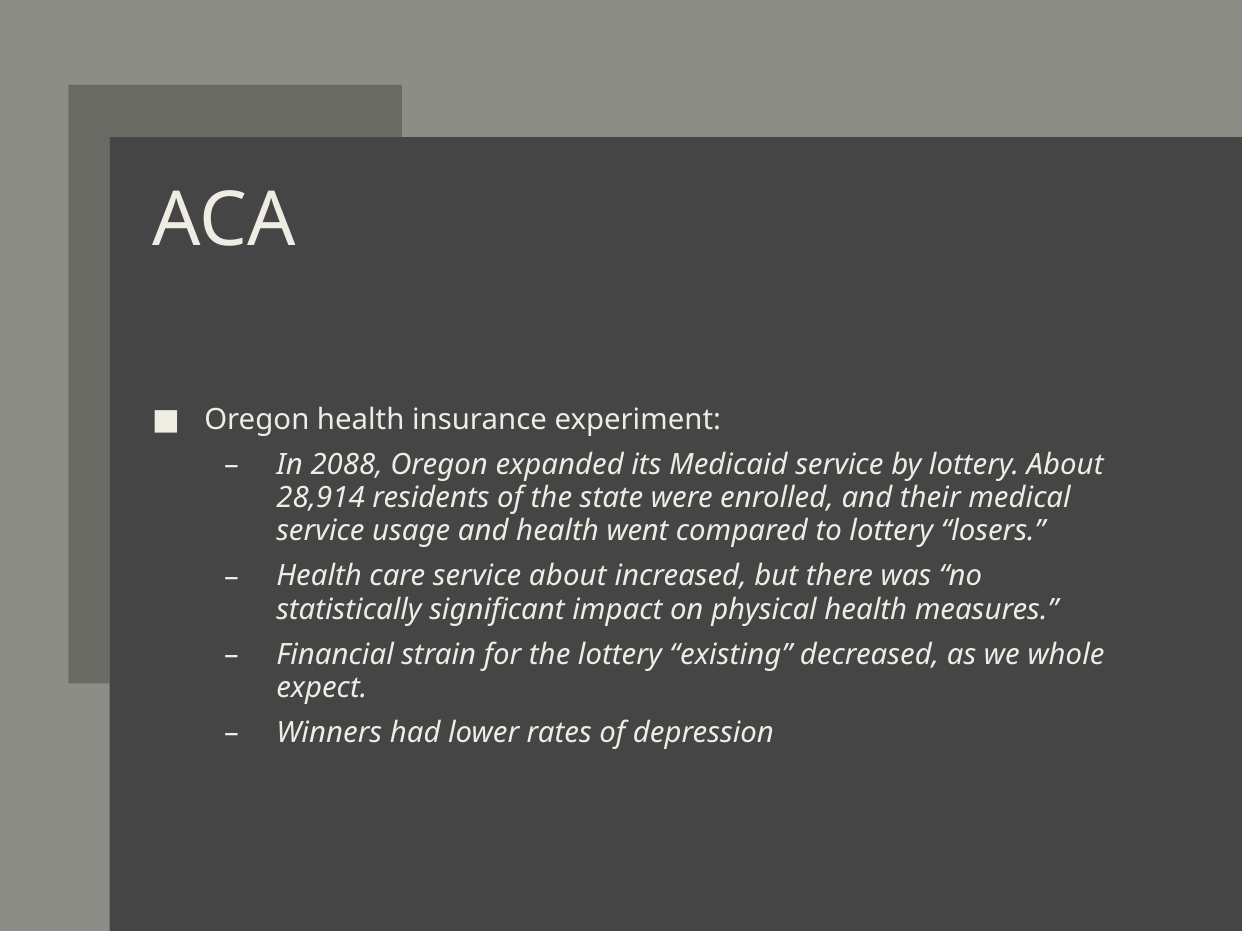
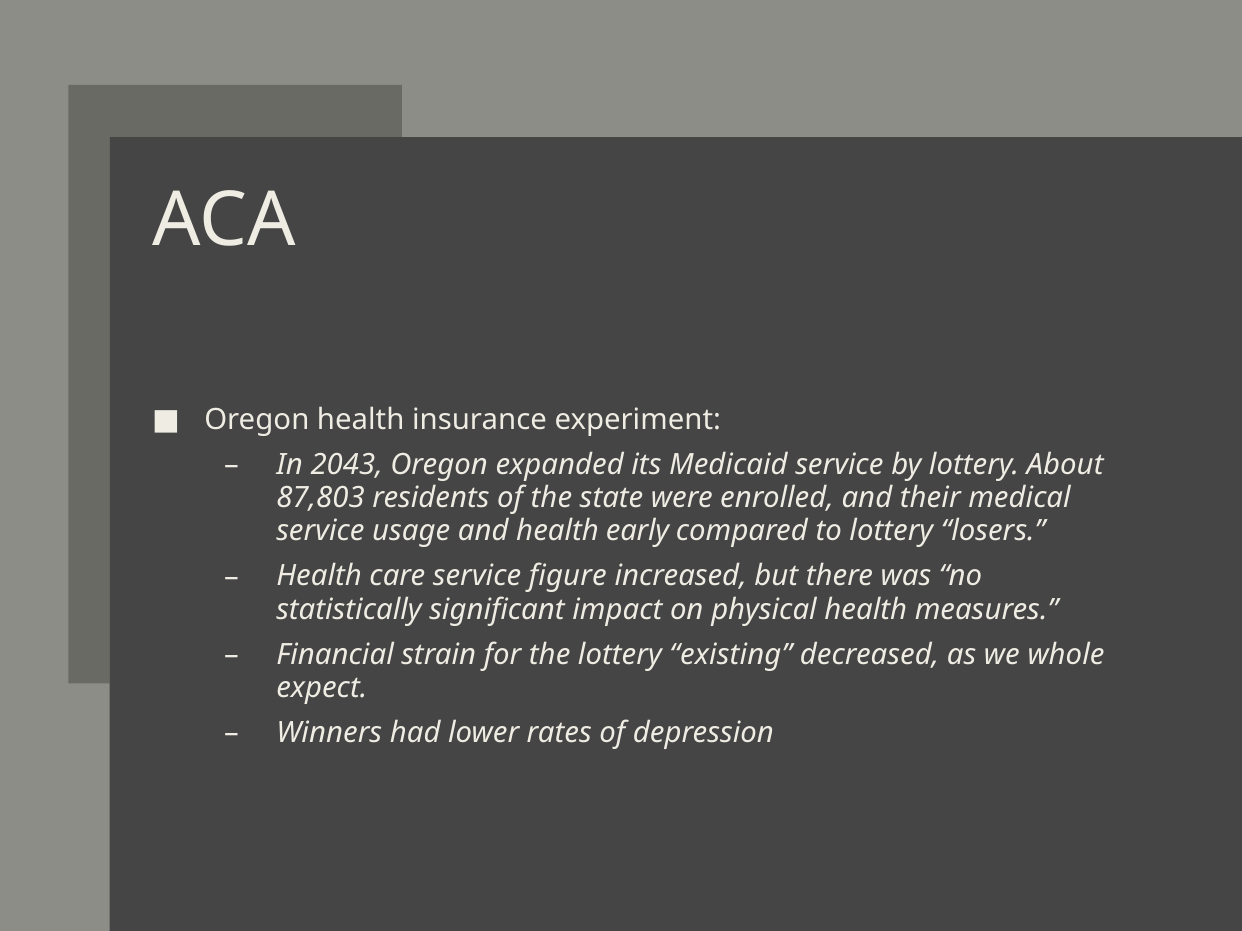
2088: 2088 -> 2043 (347, 465)
28,914: 28,914 -> 87,803 (321, 498)
went: went -> early (638, 531)
service about: about -> figure (568, 577)
